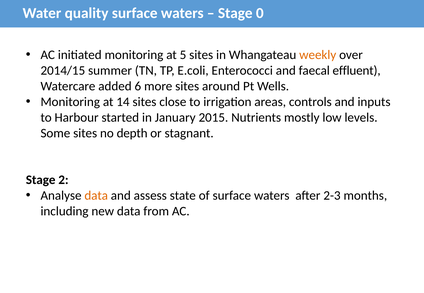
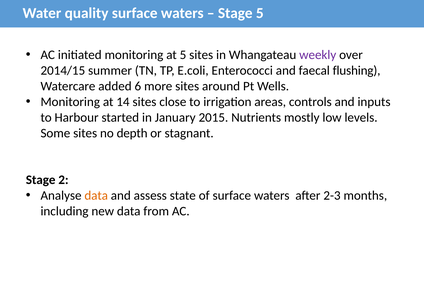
Stage 0: 0 -> 5 (260, 13)
weekly colour: orange -> purple (318, 55)
effluent: effluent -> flushing (357, 71)
